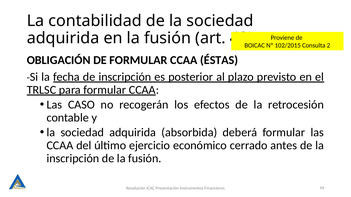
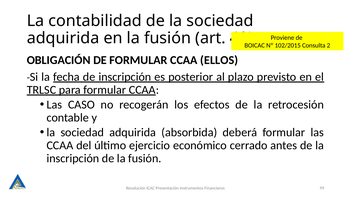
ÉSTAS: ÉSTAS -> ELLOS (219, 60)
